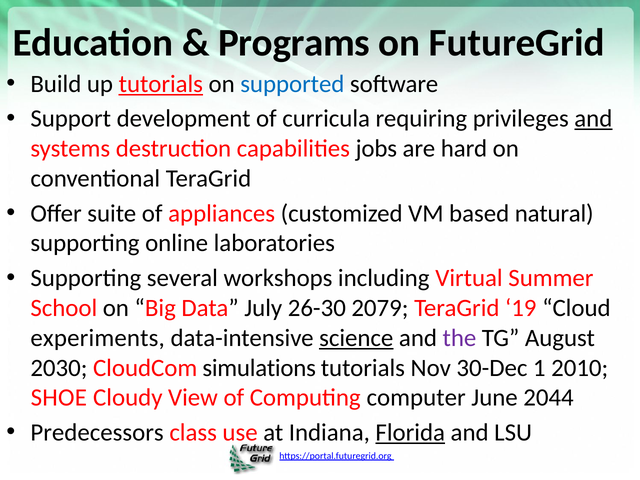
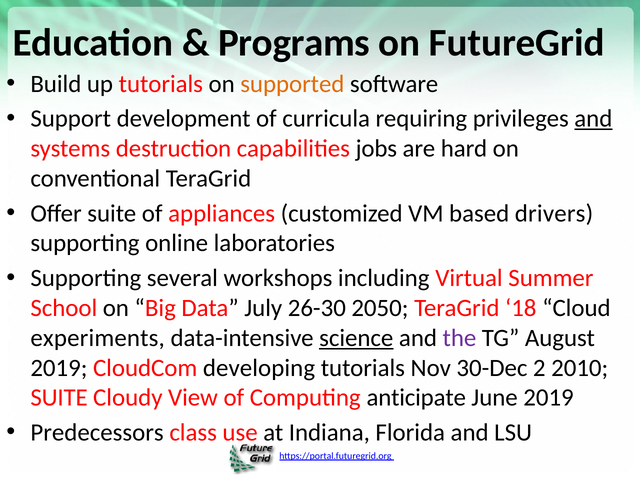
tutorials underline: present -> none (161, 84)
supported colour: blue -> orange (292, 84)
natural: natural -> drivers (554, 213)
2079: 2079 -> 2050 (380, 308)
19: 19 -> 18 (521, 308)
2030: 2030 -> 2019 (59, 368)
simulations: simulations -> developing (259, 368)
1: 1 -> 2 (539, 368)
SHOE: SHOE -> SUITE (59, 398)
computer: computer -> anticipate (416, 398)
June 2044: 2044 -> 2019 (549, 398)
Florida underline: present -> none (410, 433)
